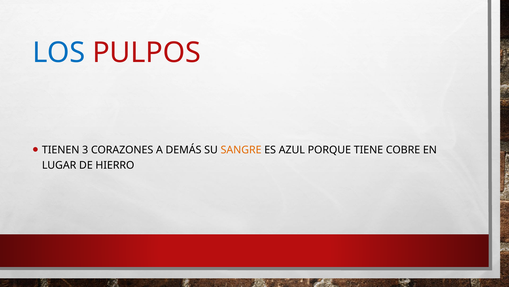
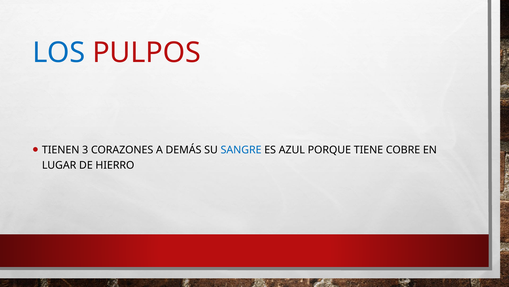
SANGRE colour: orange -> blue (241, 150)
